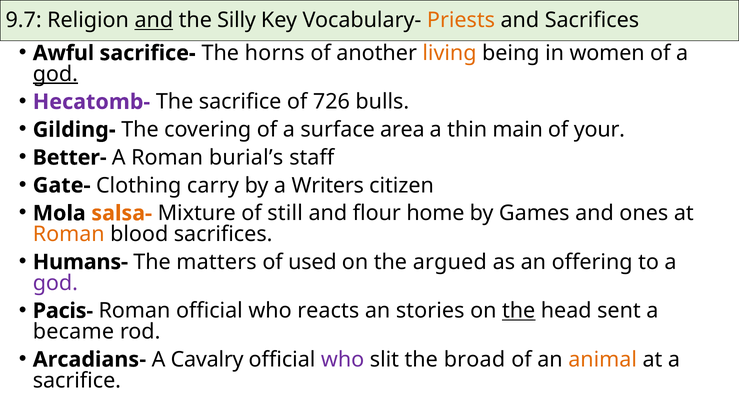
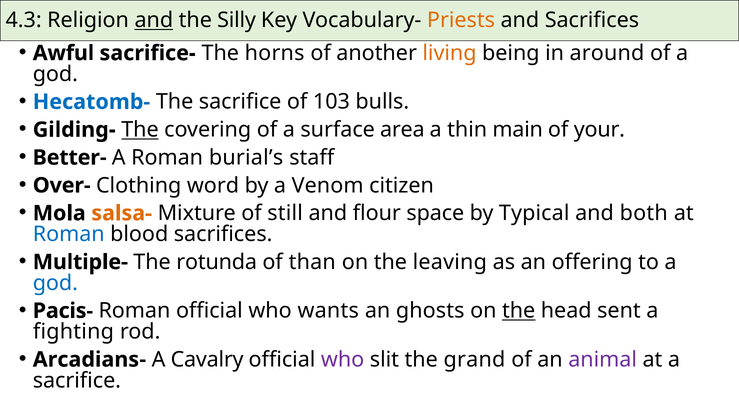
9.7: 9.7 -> 4.3 (24, 20)
women: women -> around (607, 53)
god underline: present -> none (55, 74)
Hecatomb- colour: purple -> blue (92, 102)
726: 726 -> 103 (331, 102)
The underline: none -> present (140, 130)
Gate-: Gate- -> Over- (62, 186)
carry: carry -> word (213, 186)
Writers: Writers -> Venom (328, 186)
home: home -> space (435, 214)
Games: Games -> Typical (534, 214)
ones: ones -> both (644, 214)
Roman colour: orange -> blue (69, 235)
Humans-: Humans- -> Multiple- (80, 262)
matters: matters -> rotunda (217, 262)
used: used -> than (312, 262)
argued: argued -> leaving (450, 262)
god colour: purple -> blue (55, 283)
reacts: reacts -> wants (328, 311)
stories: stories -> ghosts (430, 311)
became: became -> fighting (73, 332)
broad: broad -> grand (474, 360)
animal colour: orange -> purple (603, 360)
